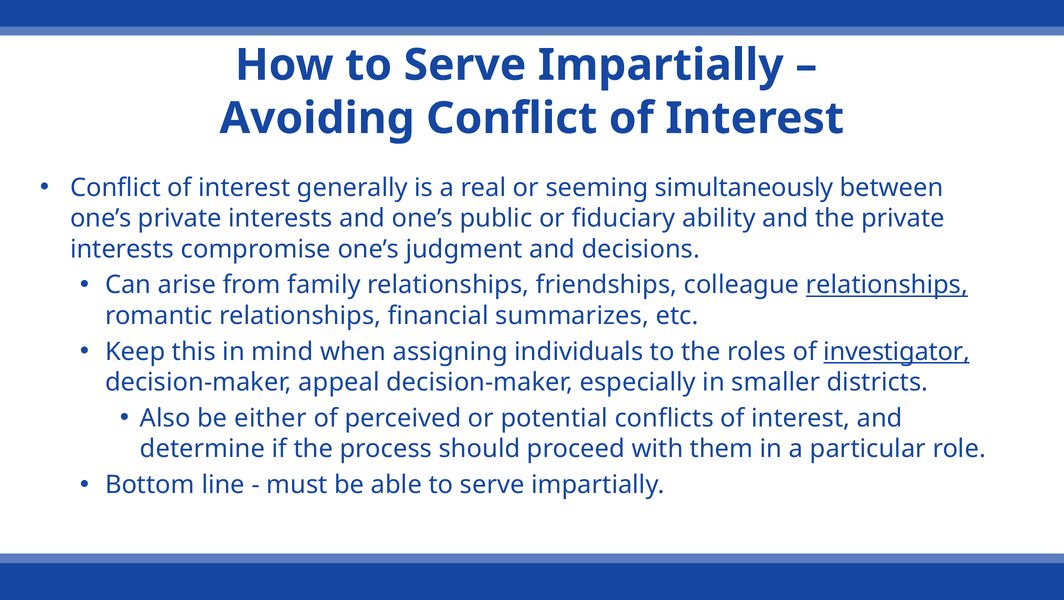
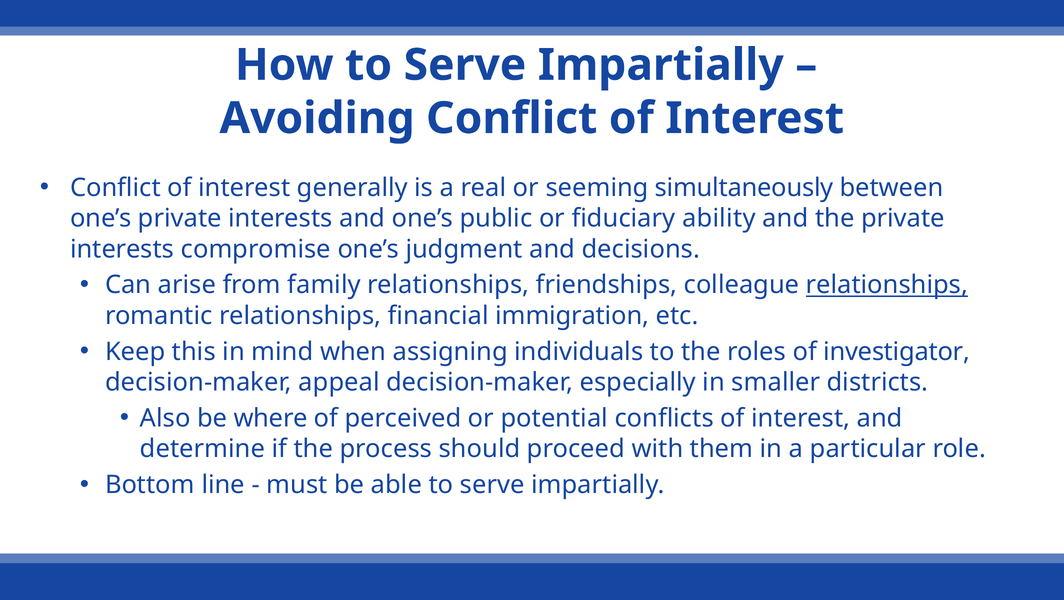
summarizes: summarizes -> immigration (572, 316)
investigator underline: present -> none (897, 352)
either: either -> where (271, 418)
